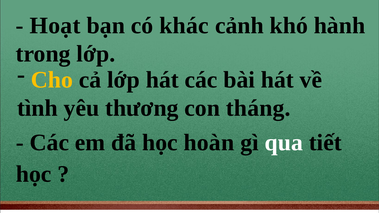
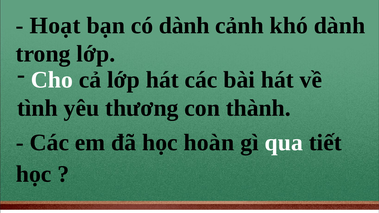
có khác: khác -> dành (184, 26)
khó hành: hành -> dành (339, 26)
Cho colour: yellow -> white (52, 80)
tháng: tháng -> thành (258, 108)
